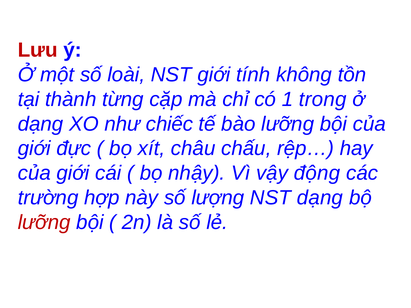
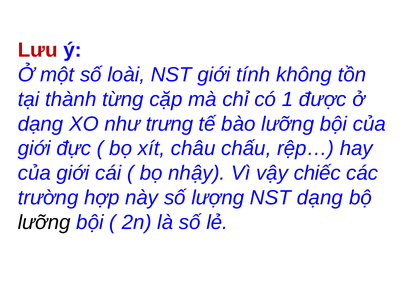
trong: trong -> được (323, 99)
chiếc: chiếc -> trưng (170, 124)
động: động -> chiếc (317, 173)
lưỡng colour: red -> black (44, 223)
